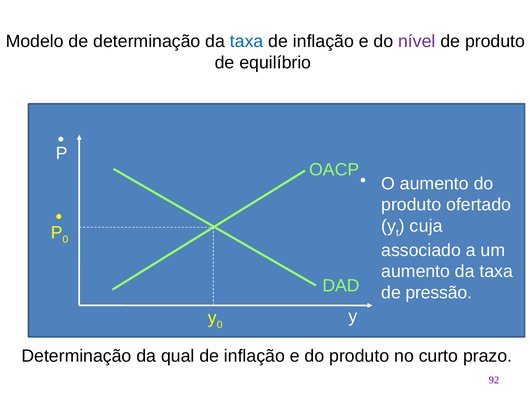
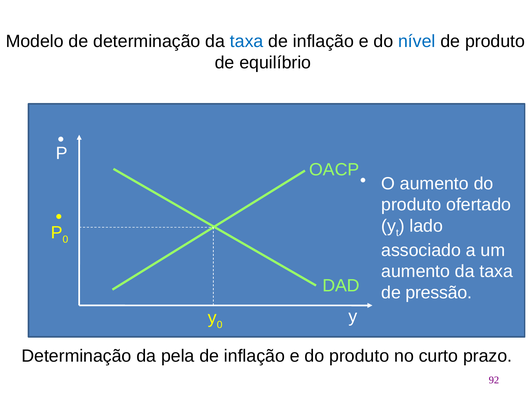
nível colour: purple -> blue (417, 42)
cuja: cuja -> lado (426, 226)
qual: qual -> pela (178, 356)
